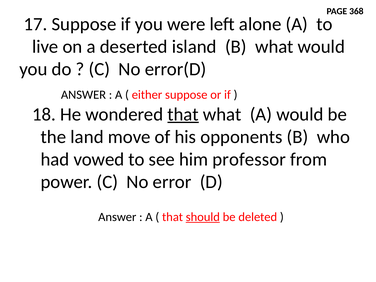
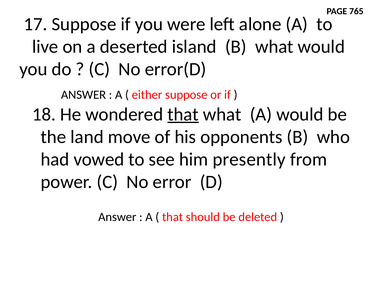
368: 368 -> 765 (356, 11)
professor: professor -> presently (249, 159)
should underline: present -> none (203, 217)
